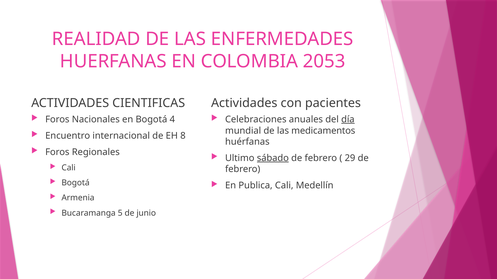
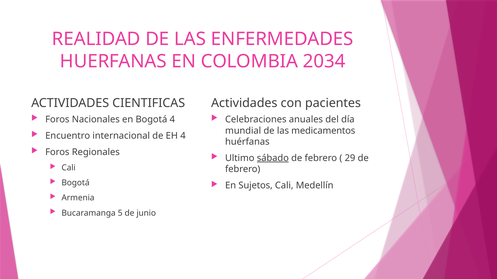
2053: 2053 -> 2034 (324, 62)
día underline: present -> none (348, 120)
EH 8: 8 -> 4 (183, 136)
Publica: Publica -> Sujetos (256, 186)
